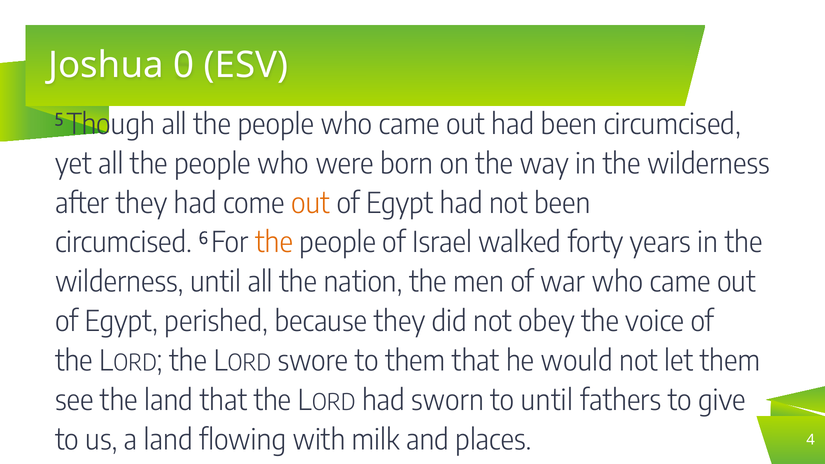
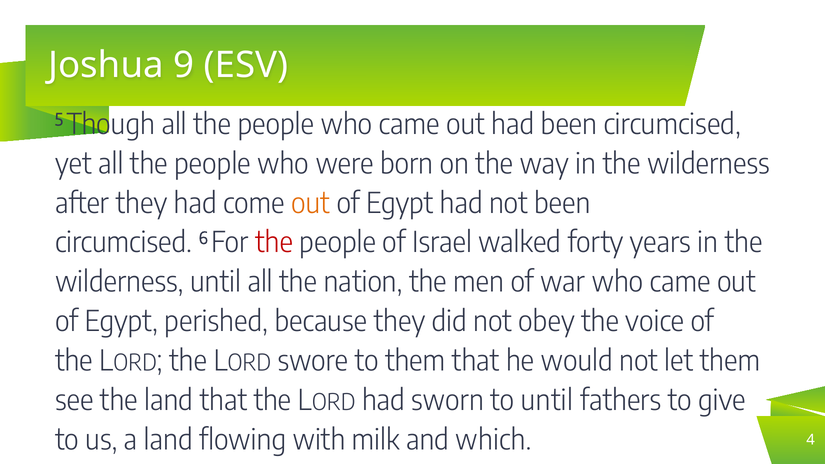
0: 0 -> 9 (184, 65)
the colour: orange -> red (274, 243)
places: places -> which (493, 441)
